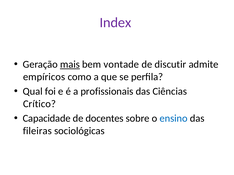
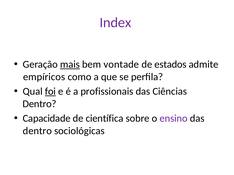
discutir: discutir -> estados (171, 65)
foi underline: none -> present (50, 92)
Crítico: Crítico -> Dentro (40, 104)
docentes: docentes -> científica (105, 119)
ensino colour: blue -> purple (174, 119)
fileiras: fileiras -> dentro (37, 131)
